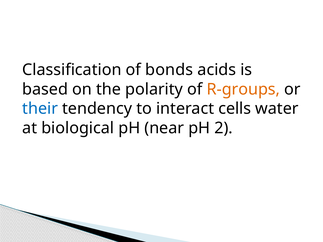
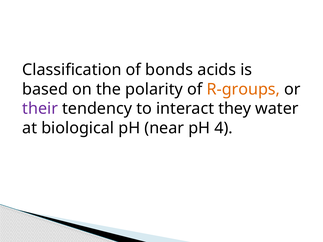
their colour: blue -> purple (40, 109)
cells: cells -> they (235, 109)
2: 2 -> 4 (224, 128)
